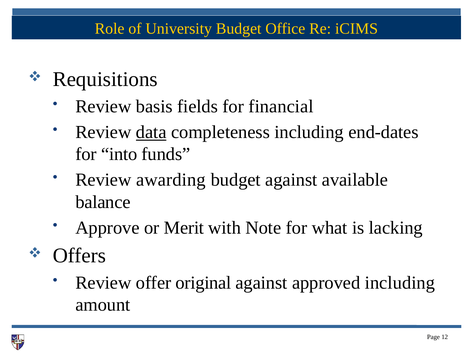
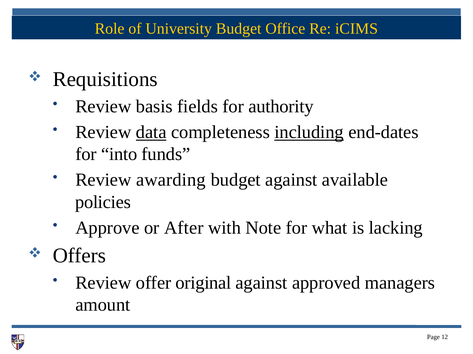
financial: financial -> authority (281, 107)
including underline: none -> present (309, 132)
balance: balance -> policies (103, 202)
Merit: Merit -> After (184, 228)
approved including: including -> managers (400, 283)
